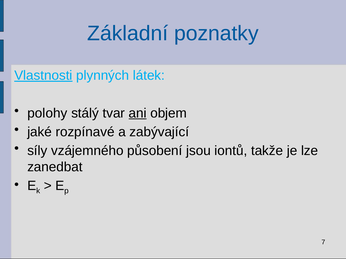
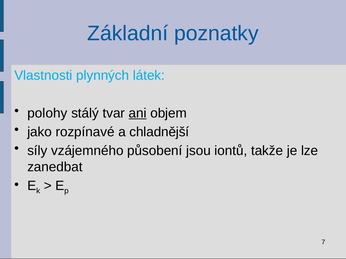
Vlastnosti underline: present -> none (43, 76)
jaké: jaké -> jako (40, 132)
zabývající: zabývající -> chladnější (159, 132)
